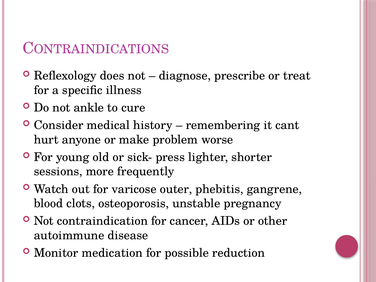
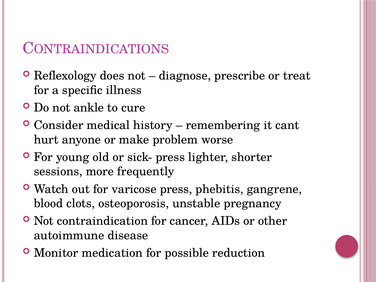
varicose outer: outer -> press (176, 189)
